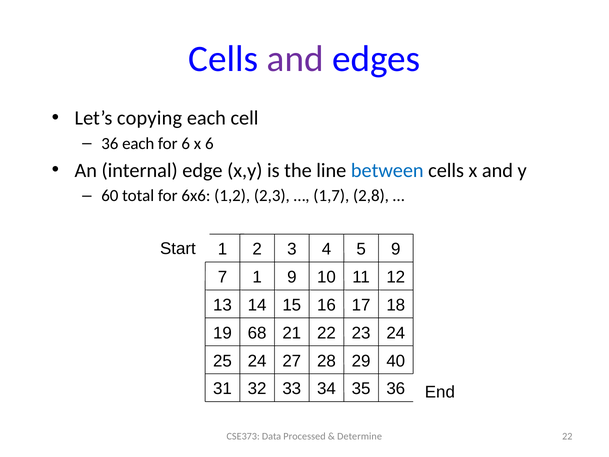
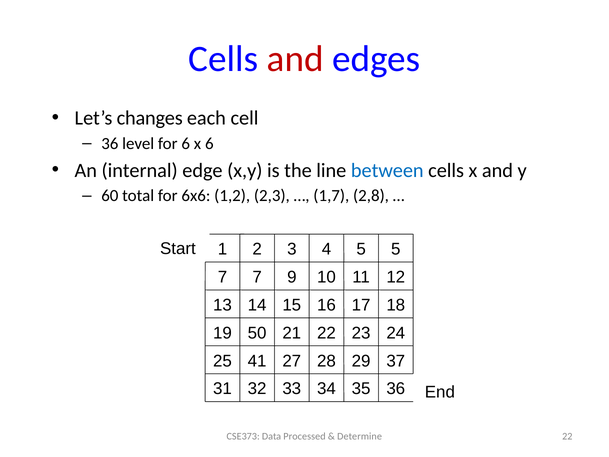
and colour: purple -> red (295, 59)
copying: copying -> changes (150, 118)
36 each: each -> level (138, 144)
5 9: 9 -> 5 (396, 249)
7 1: 1 -> 7 (257, 277)
68: 68 -> 50 (257, 333)
25 24: 24 -> 41 (257, 361)
40: 40 -> 37 (396, 361)
